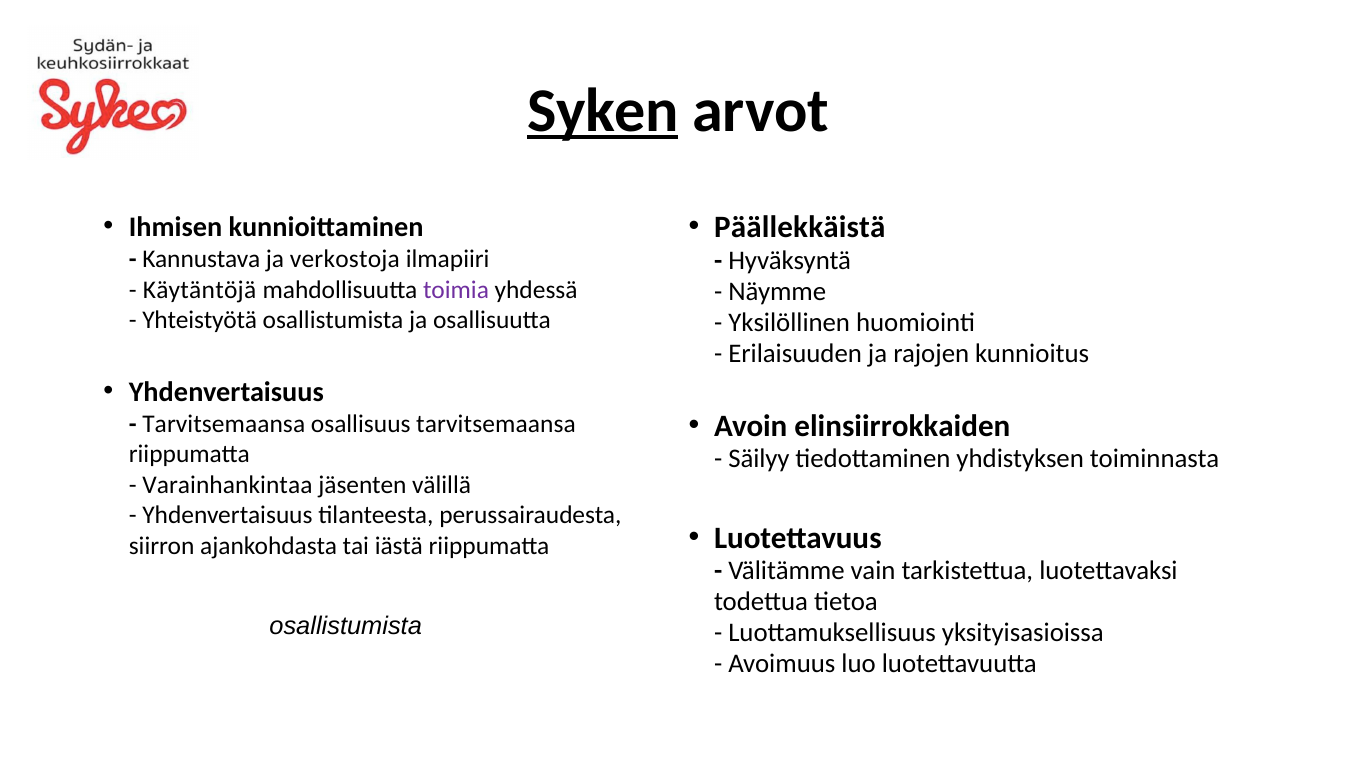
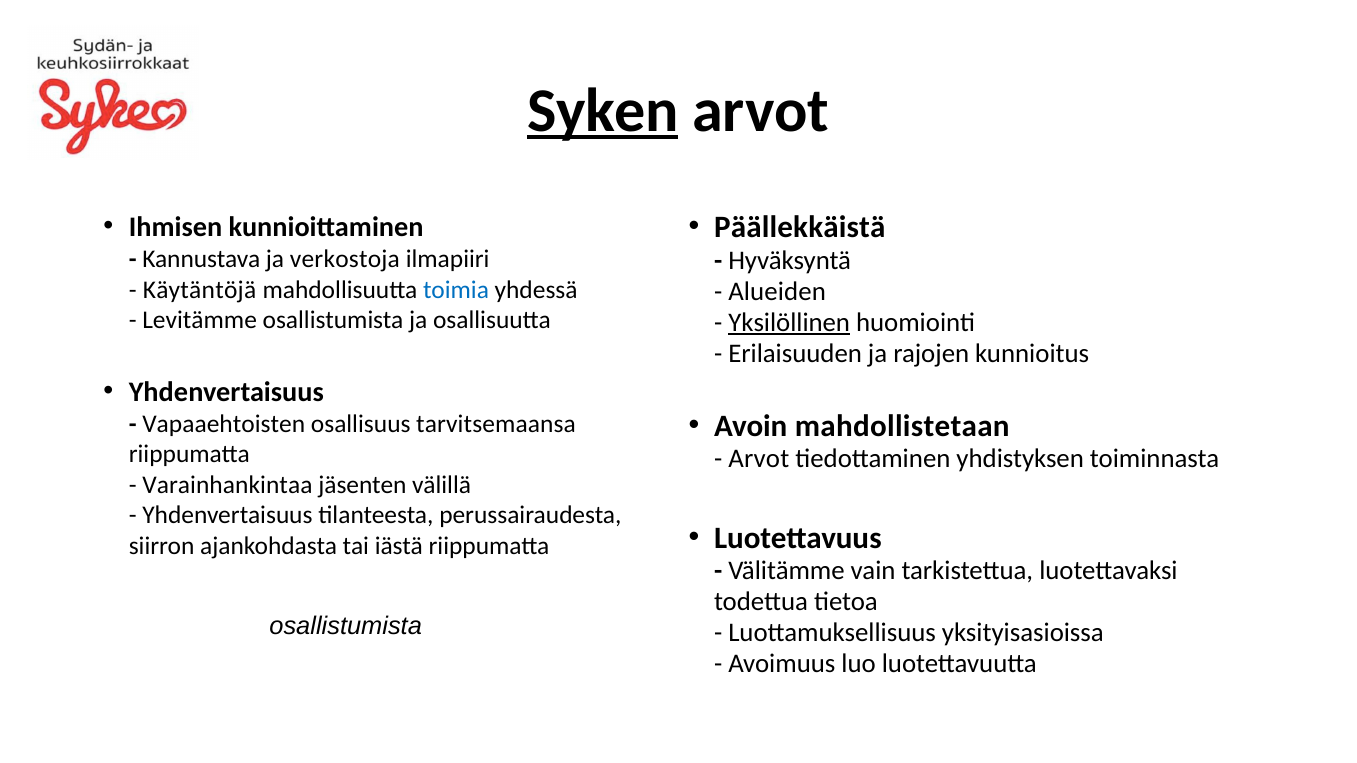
toimia colour: purple -> blue (456, 290)
Näymme: Näymme -> Alueiden (777, 292)
Yhteistyötä: Yhteistyötä -> Levitämme (200, 320)
Yksilöllinen underline: none -> present (789, 323)
elinsiirrokkaiden: elinsiirrokkaiden -> mahdollistetaan (902, 426)
Tarvitsemaansa: Tarvitsemaansa -> Vapaaehtoisten (224, 424)
Säilyy: Säilyy -> Arvot (759, 459)
